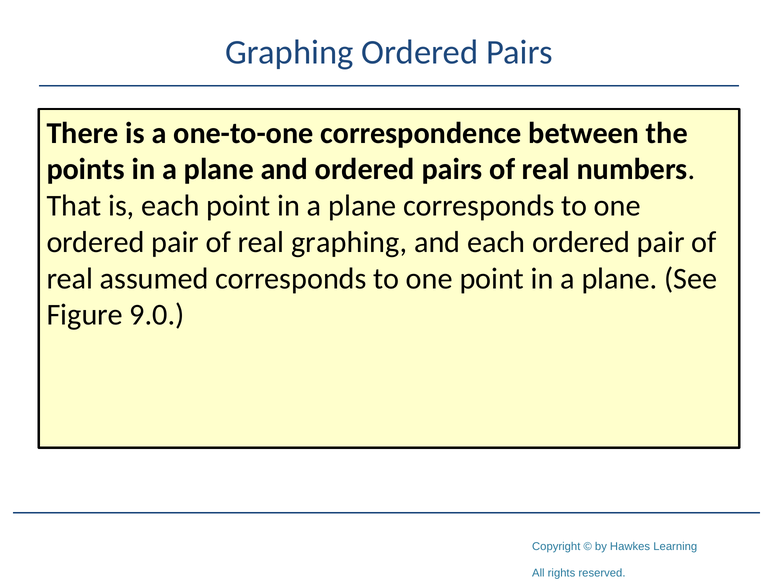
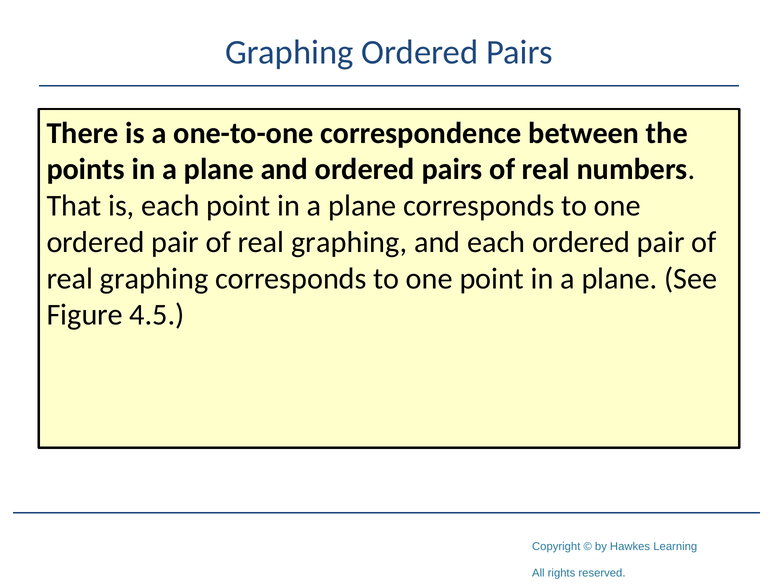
assumed: assumed -> graphing (154, 278)
9.0: 9.0 -> 4.5 (157, 315)
